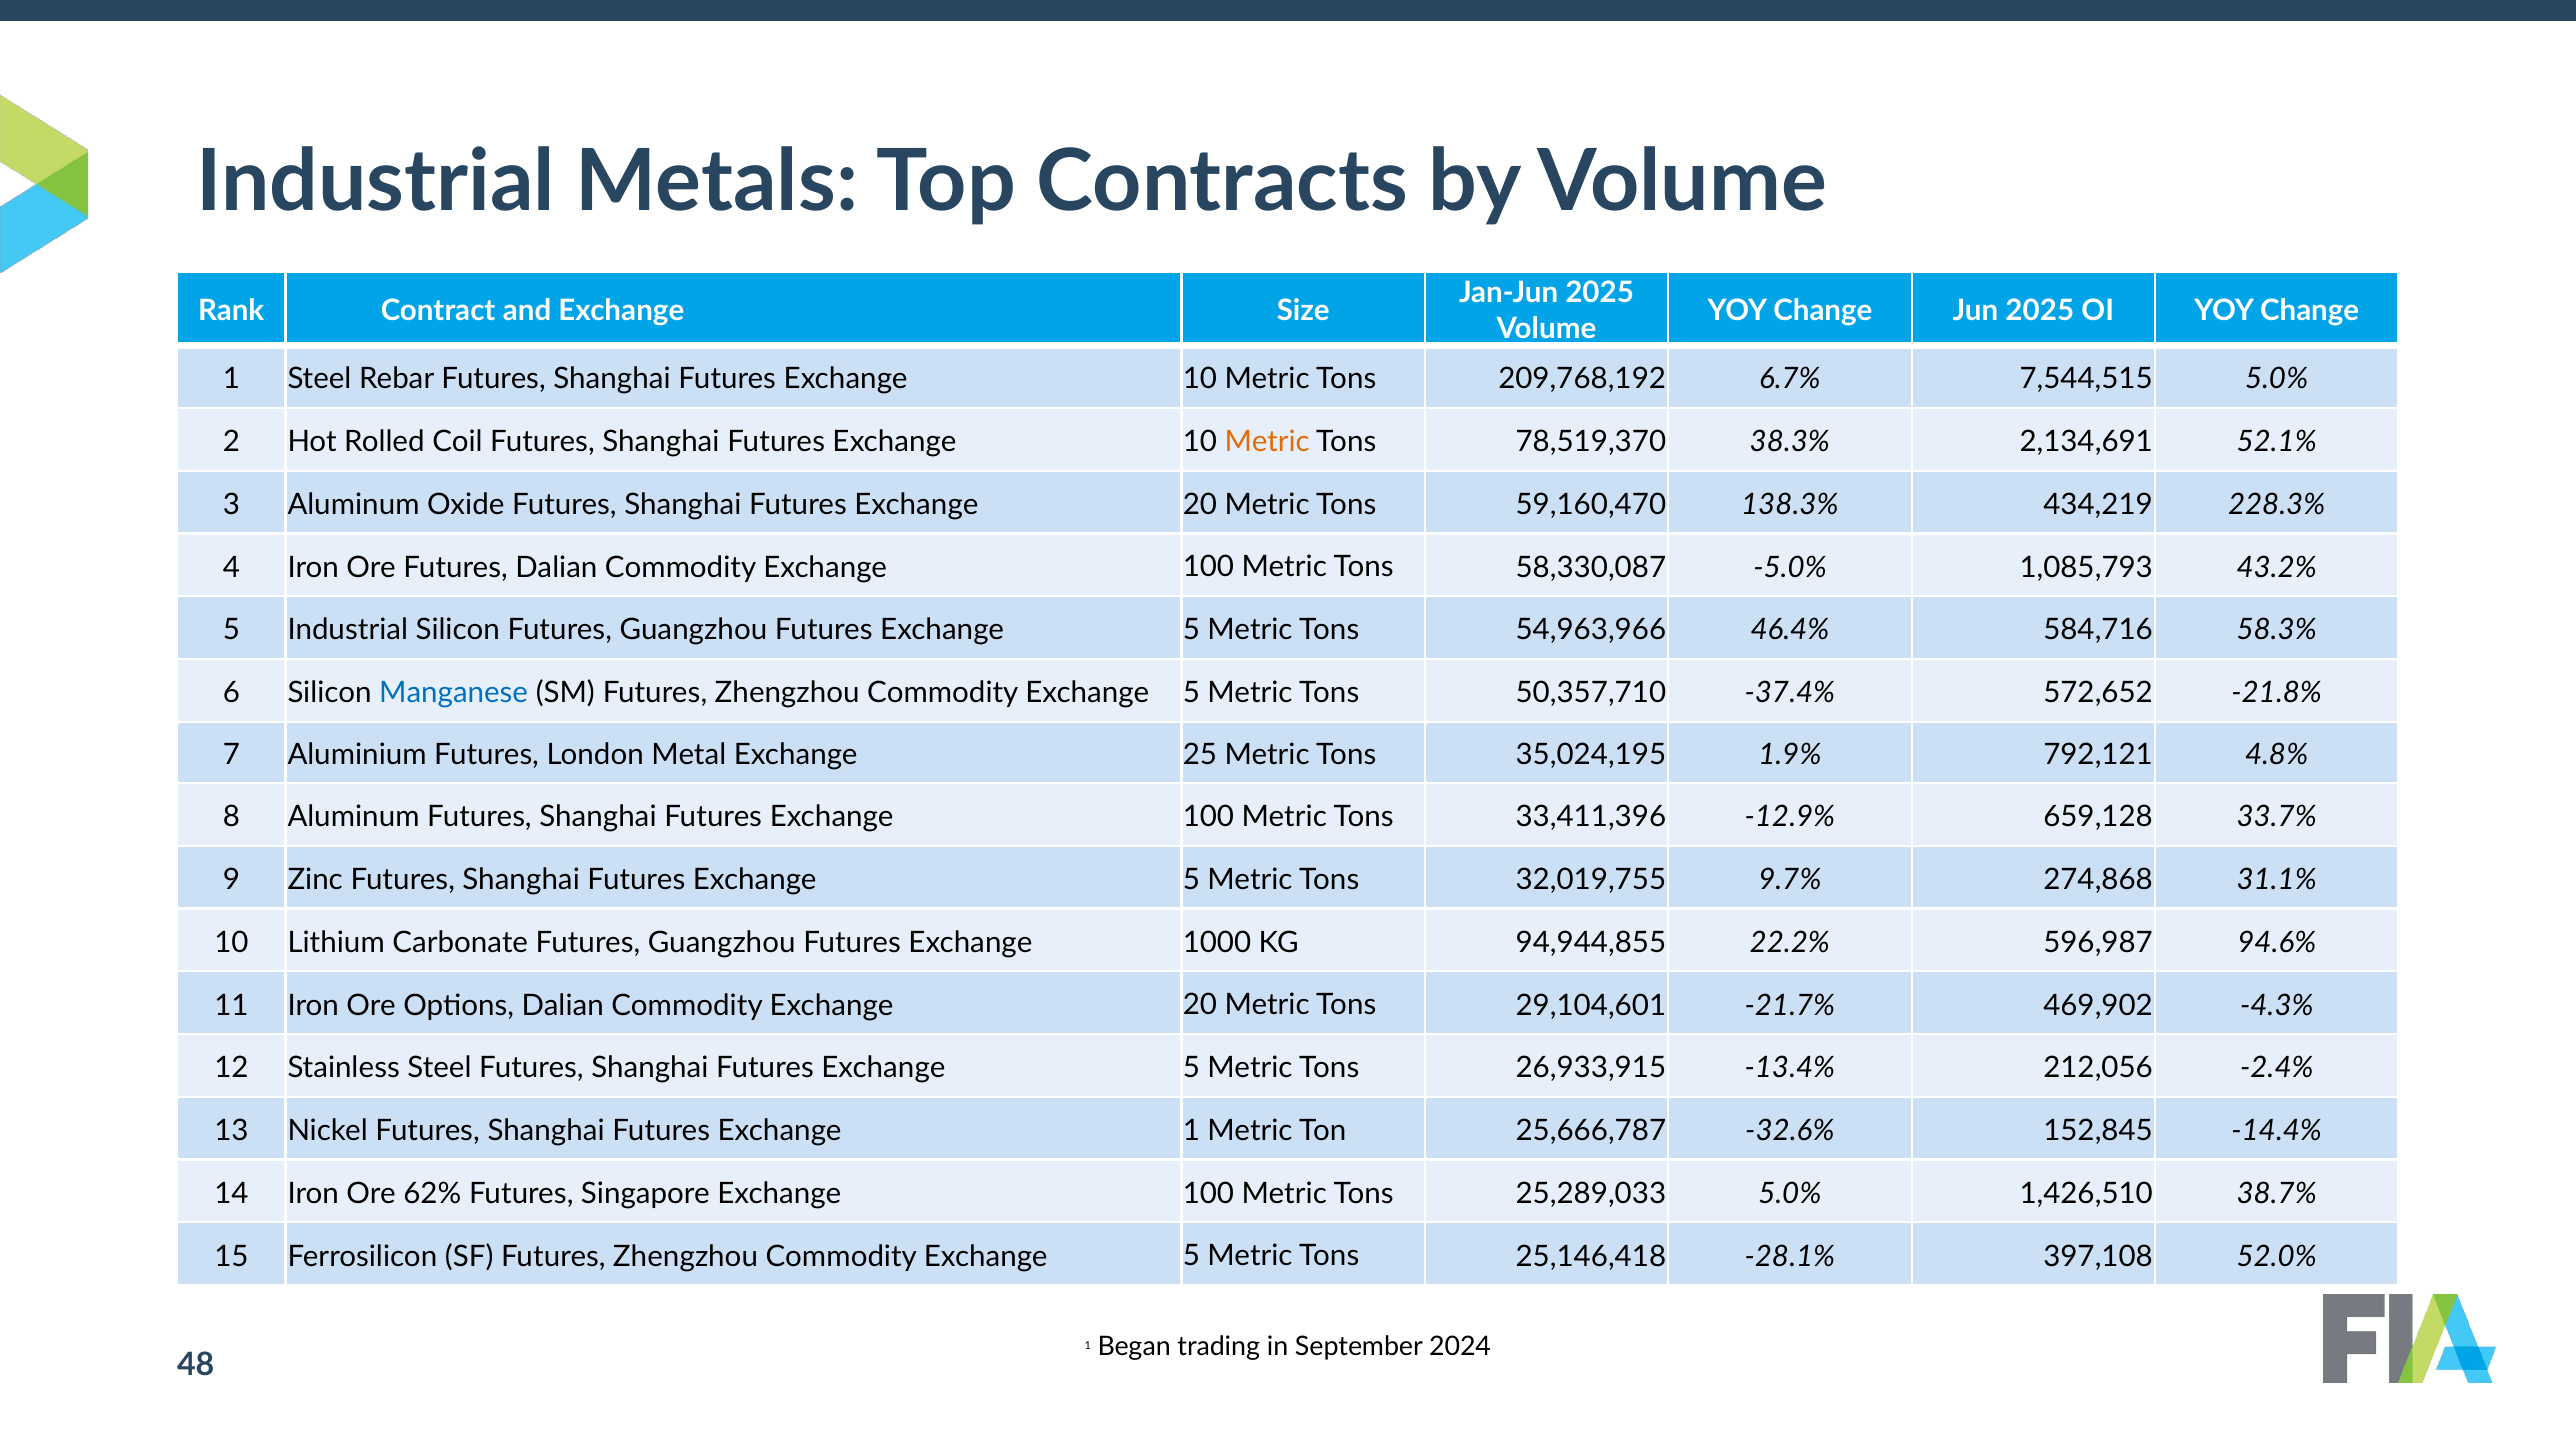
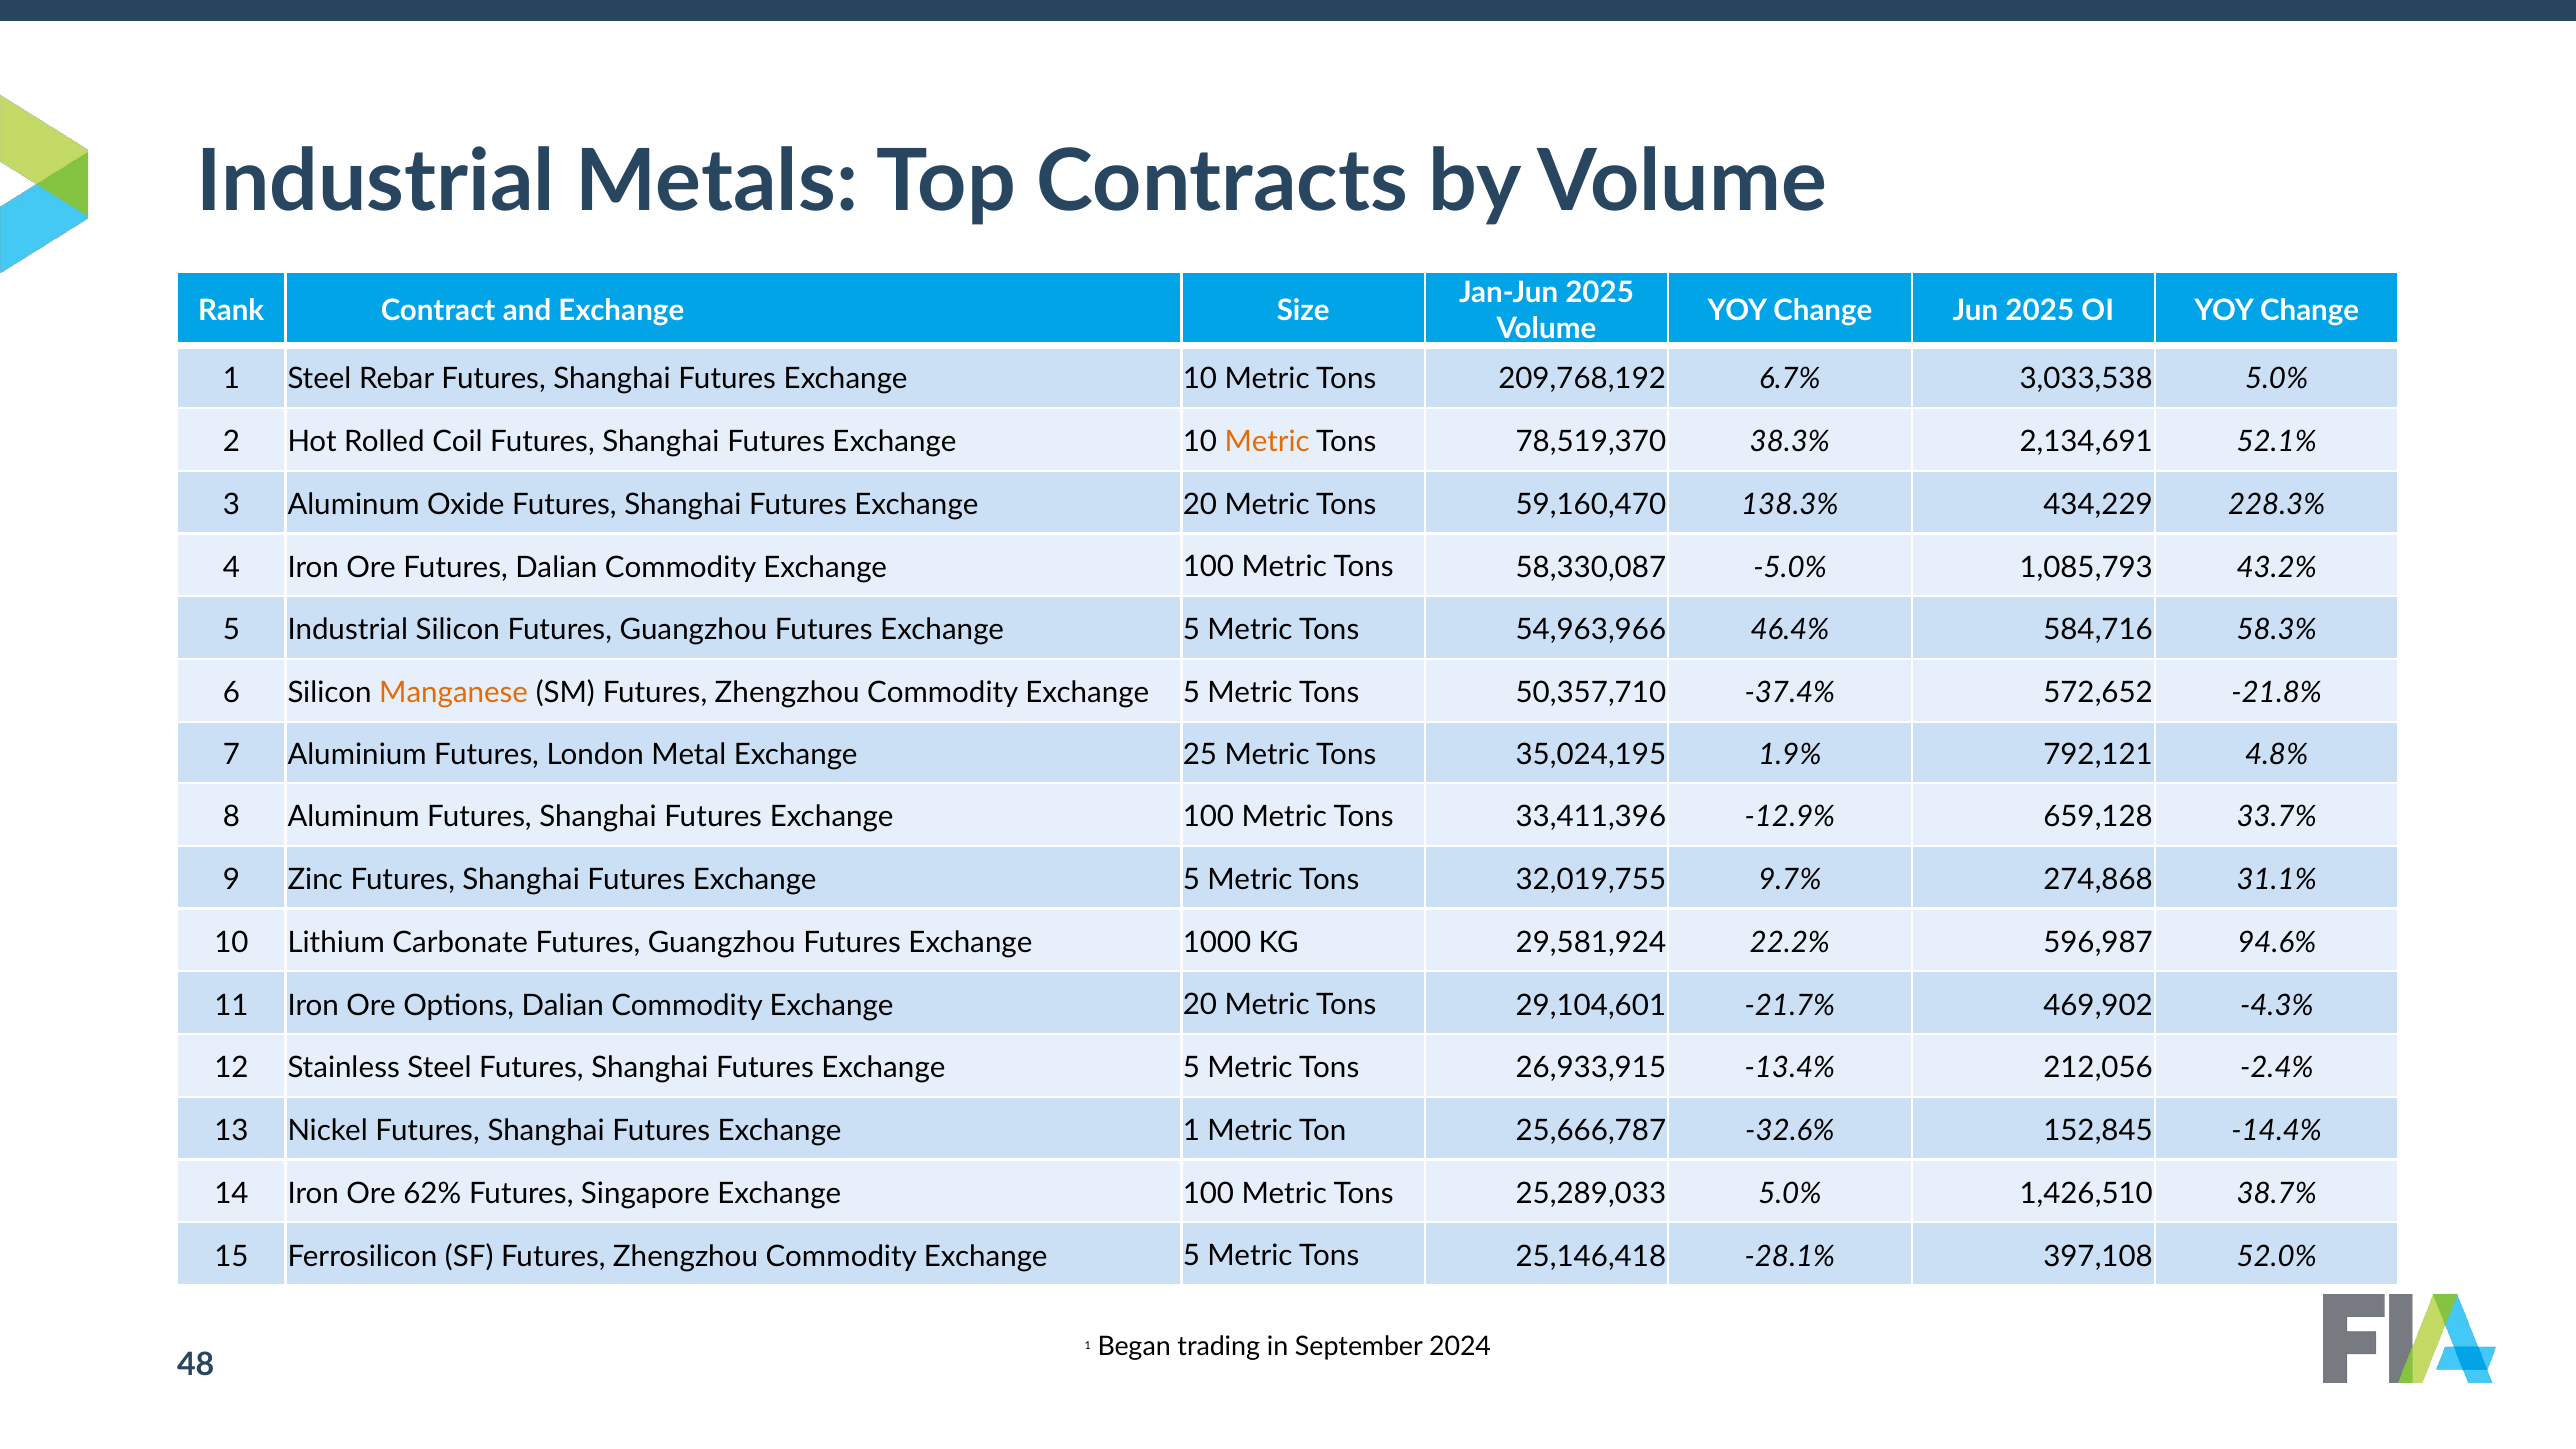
7,544,515: 7,544,515 -> 3,033,538 (2086, 379)
434,219: 434,219 -> 434,229 (2098, 505)
Manganese colour: blue -> orange (454, 693)
94,944,855: 94,944,855 -> 29,581,924 (1591, 943)
